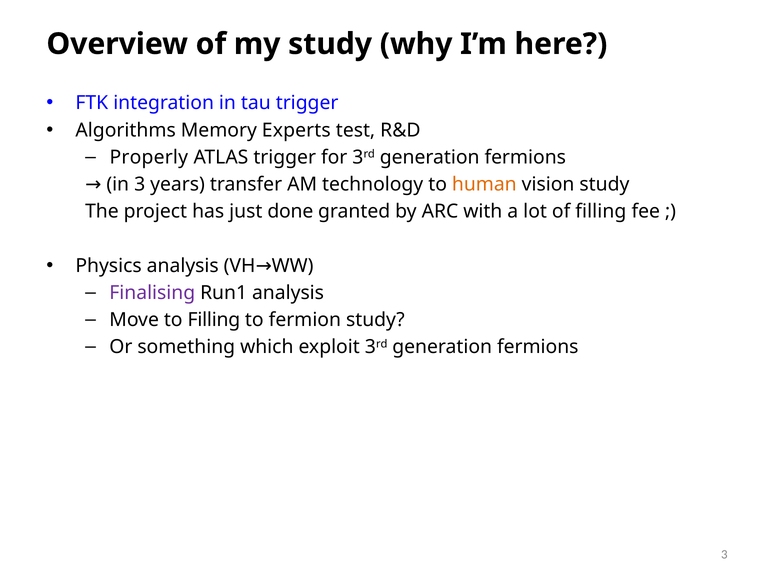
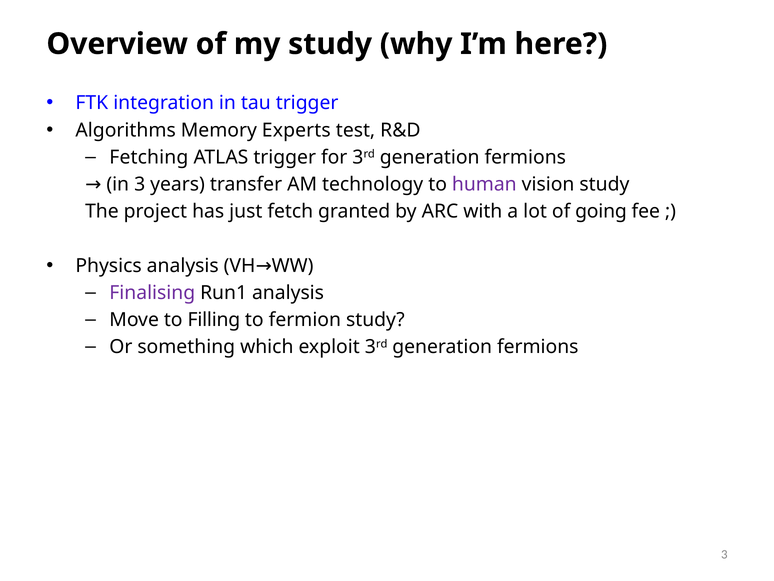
Properly: Properly -> Fetching (149, 157)
human colour: orange -> purple (484, 184)
done: done -> fetch (290, 211)
of filling: filling -> going (601, 211)
